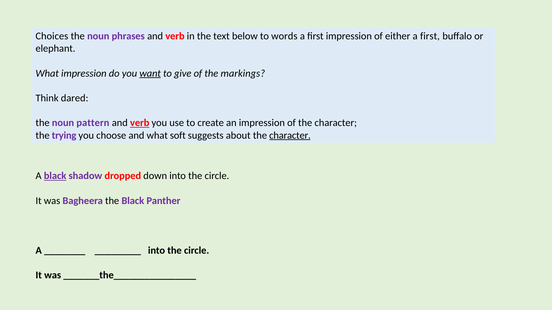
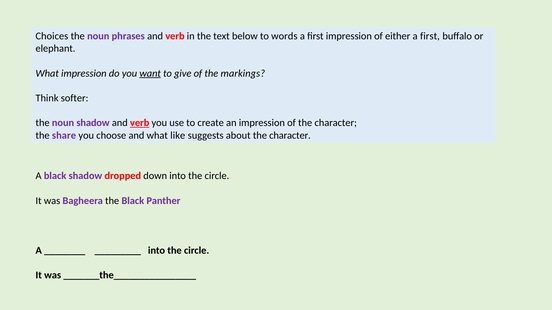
dared: dared -> softer (75, 98)
noun pattern: pattern -> shadow (93, 123)
trying: trying -> share (64, 136)
soft: soft -> like (178, 136)
character underline: present -> none (290, 136)
black underline: present -> none (55, 176)
